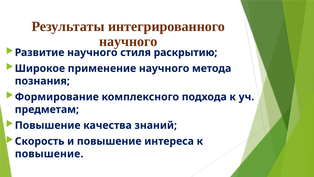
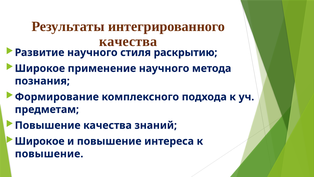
научного: научного -> качества (128, 41)
Скорость: Скорость -> Широкое (40, 141)
